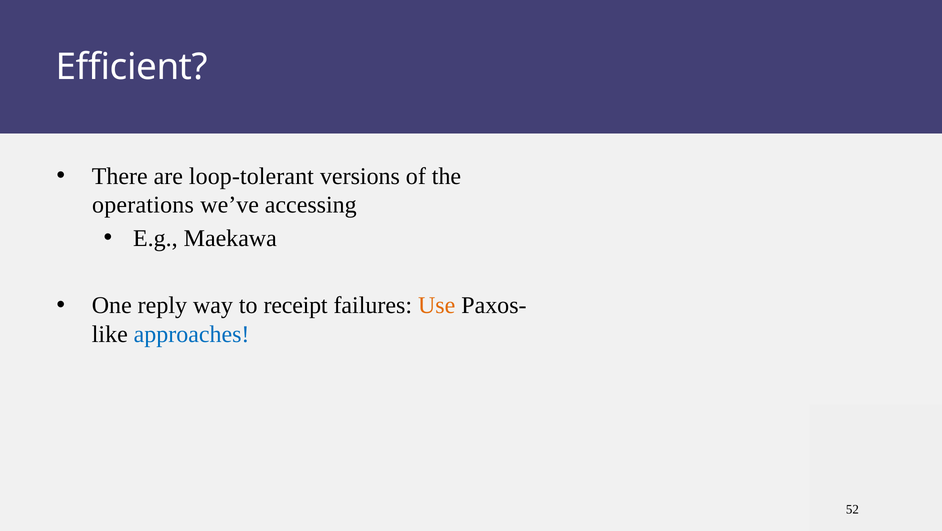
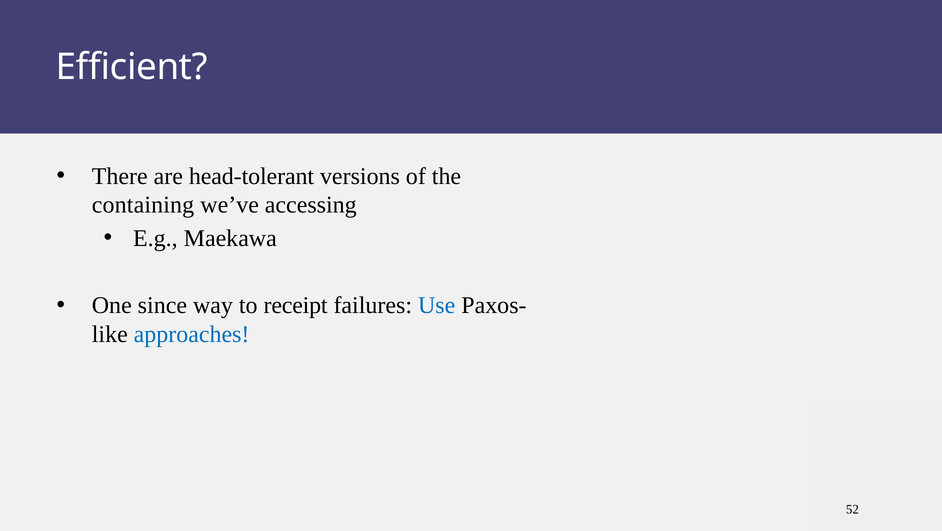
loop-tolerant: loop-tolerant -> head-tolerant (251, 176)
operations: operations -> containing (143, 205)
reply: reply -> since (162, 305)
Use colour: orange -> blue (437, 305)
